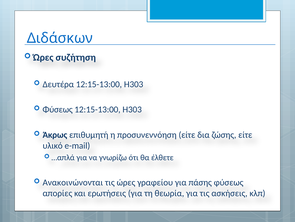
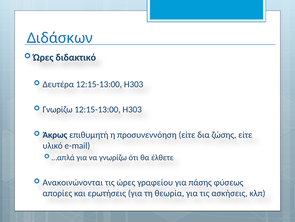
συζήτηση: συζήτηση -> διδακτικό (76, 57)
Φύσεως: Φύσεως -> Γνωρίζω (58, 109)
